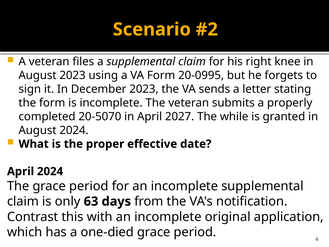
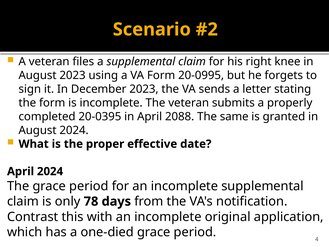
20-5070: 20-5070 -> 20-0395 (100, 116)
2027: 2027 -> 2088 (180, 116)
while: while -> same (234, 116)
63: 63 -> 78 (91, 201)
